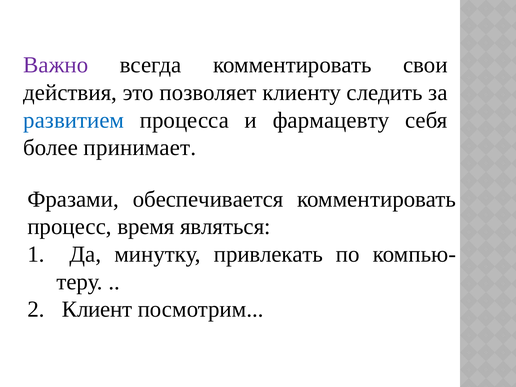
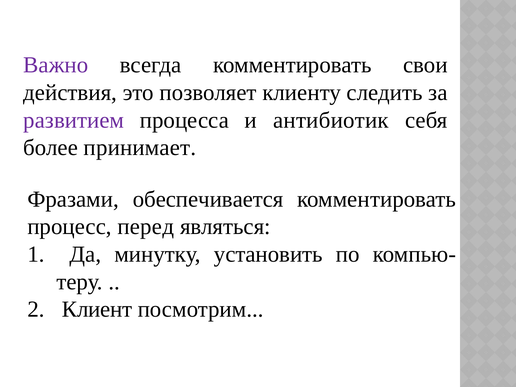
развитием colour: blue -> purple (74, 120)
фармацевту: фармацевту -> антибиотик (331, 120)
время: время -> перед (146, 227)
привлекать: привлекать -> установить (268, 254)
